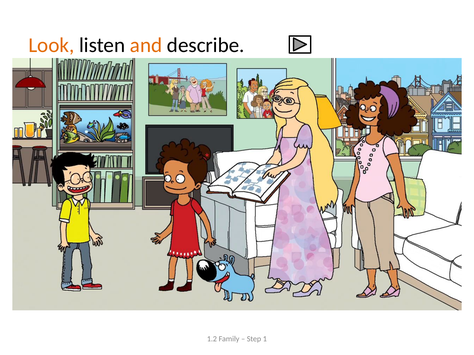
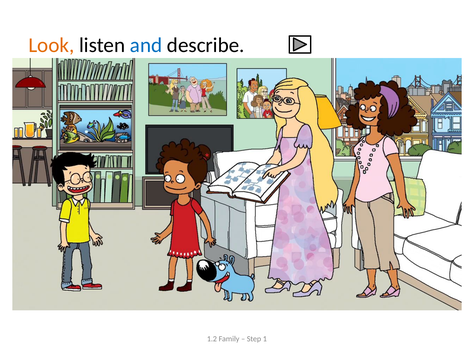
and colour: orange -> blue (146, 45)
